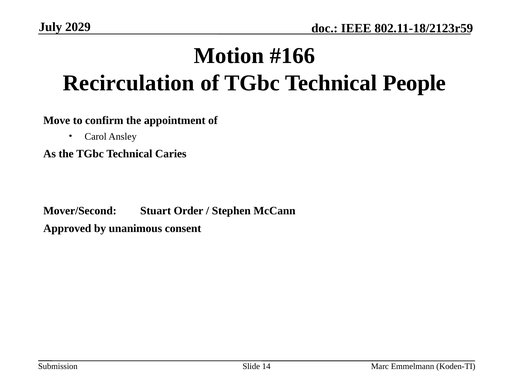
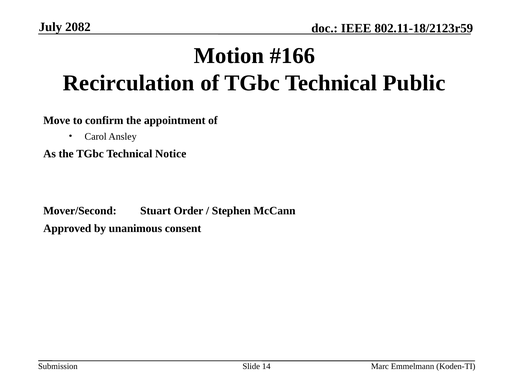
2029: 2029 -> 2082 (78, 27)
People: People -> Public (414, 83)
Caries: Caries -> Notice (171, 154)
